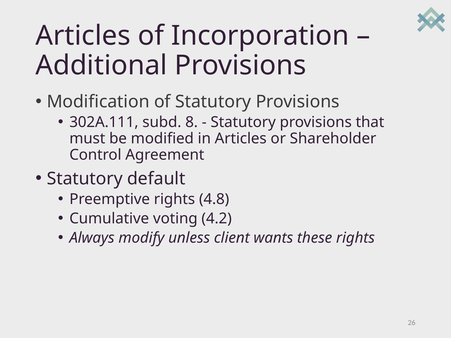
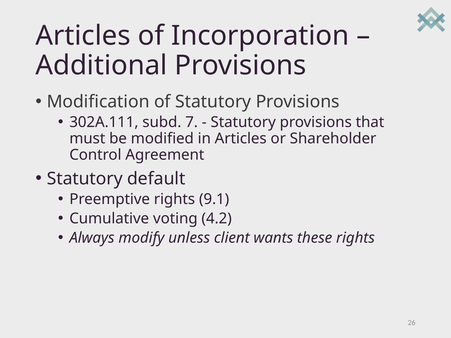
8: 8 -> 7 (192, 122)
4.8: 4.8 -> 9.1 (214, 199)
